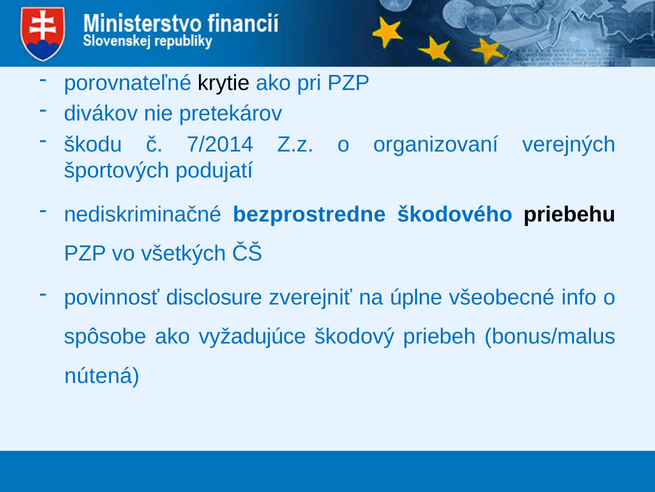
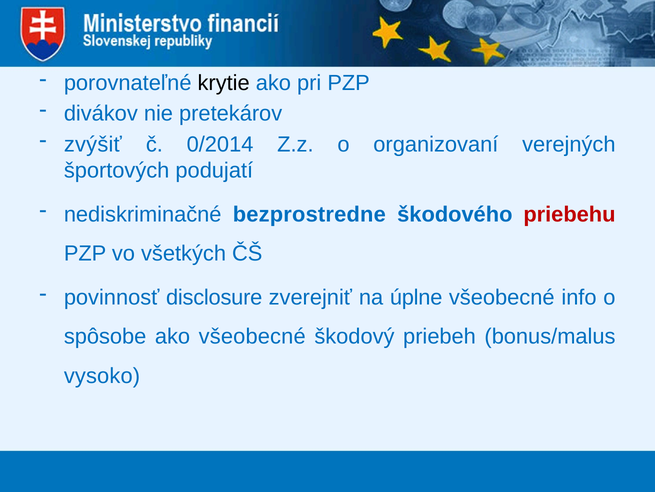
škodu: škodu -> zvýšiť (93, 144)
7/2014: 7/2014 -> 0/2014 (220, 144)
priebehu colour: black -> red (569, 214)
ako vyžadujúce: vyžadujúce -> všeobecné (252, 336)
nútená: nútená -> vysoko (102, 376)
